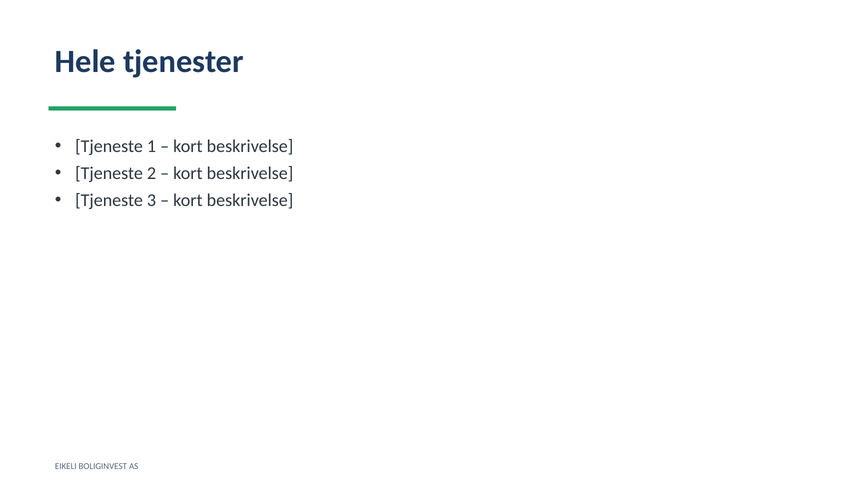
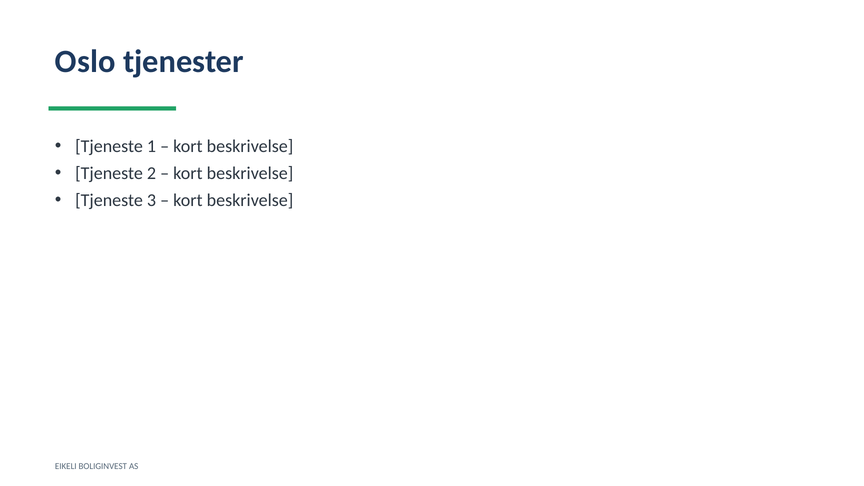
Hele: Hele -> Oslo (85, 62)
